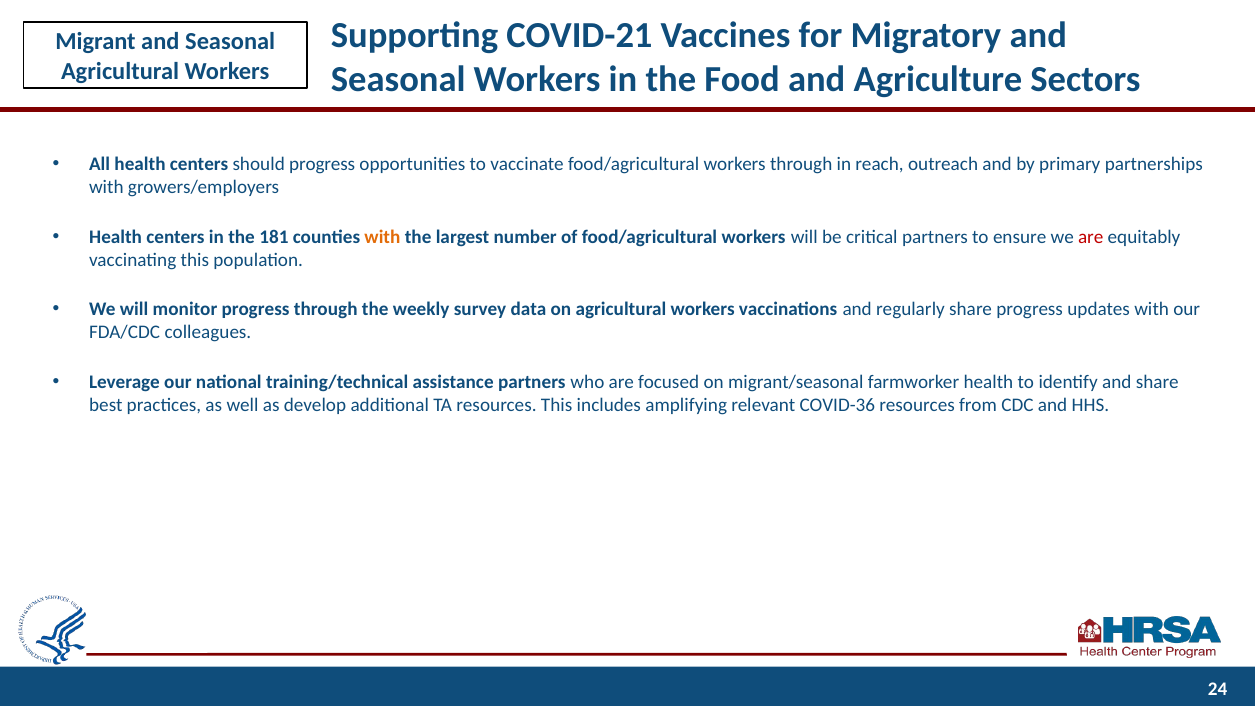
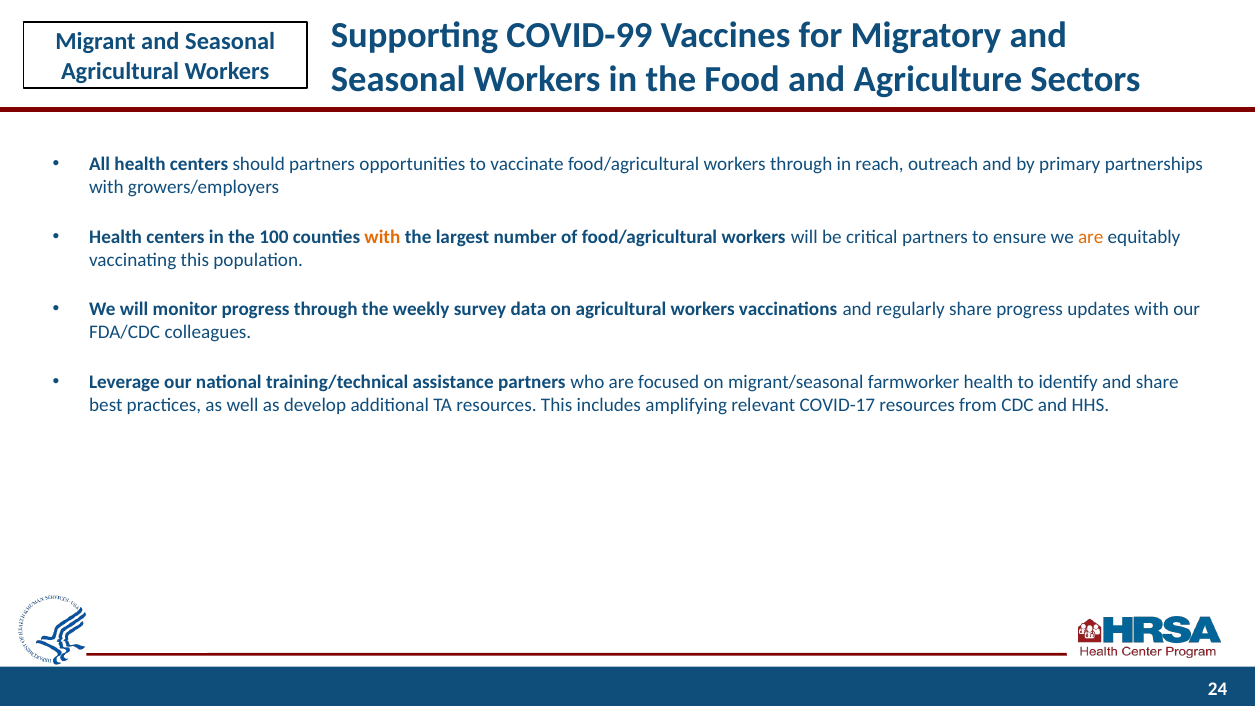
COVID-21: COVID-21 -> COVID-99 (579, 35)
should progress: progress -> partners (322, 164)
181: 181 -> 100 (274, 237)
are colour: red -> orange (1091, 237)
COVID-36: COVID-36 -> COVID-17 (837, 405)
